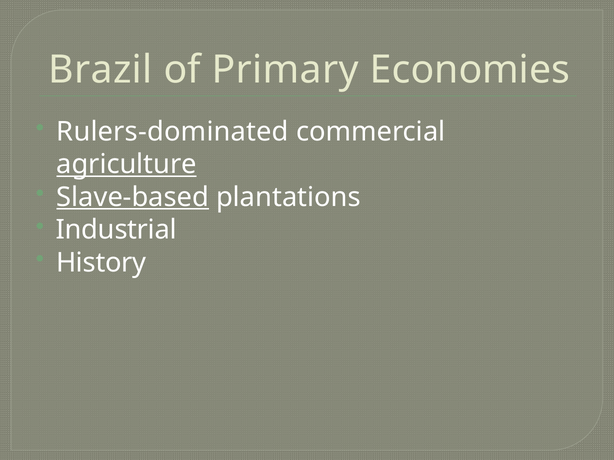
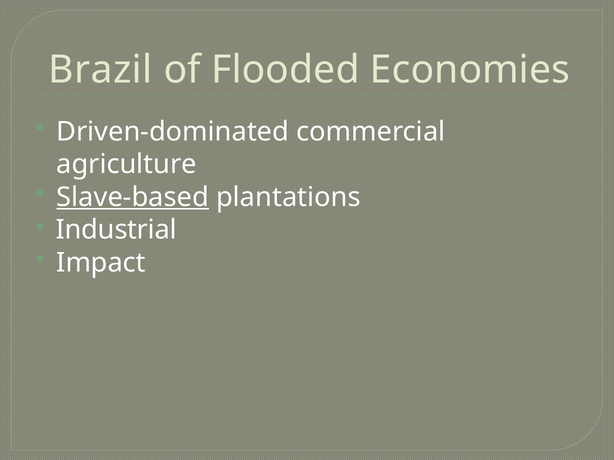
Primary: Primary -> Flooded (285, 70)
Rulers-dominated: Rulers-dominated -> Driven-dominated (173, 132)
agriculture underline: present -> none (127, 165)
History: History -> Impact (101, 263)
